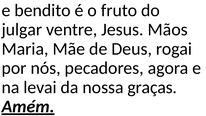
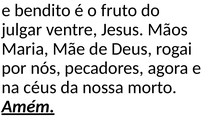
levai: levai -> céus (40, 87)
graças: graças -> morto (152, 87)
